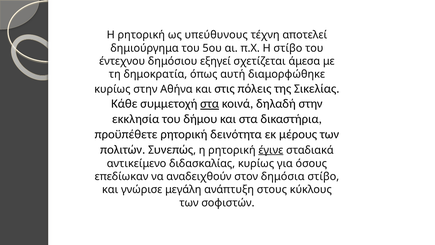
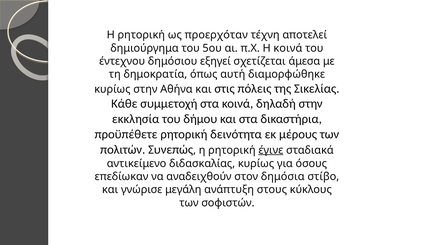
υπεύθυνους: υπεύθυνους -> προερχόταν (216, 35)
Η στίβο: στίβο -> κοινά (288, 48)
στα underline: present -> none (210, 104)
